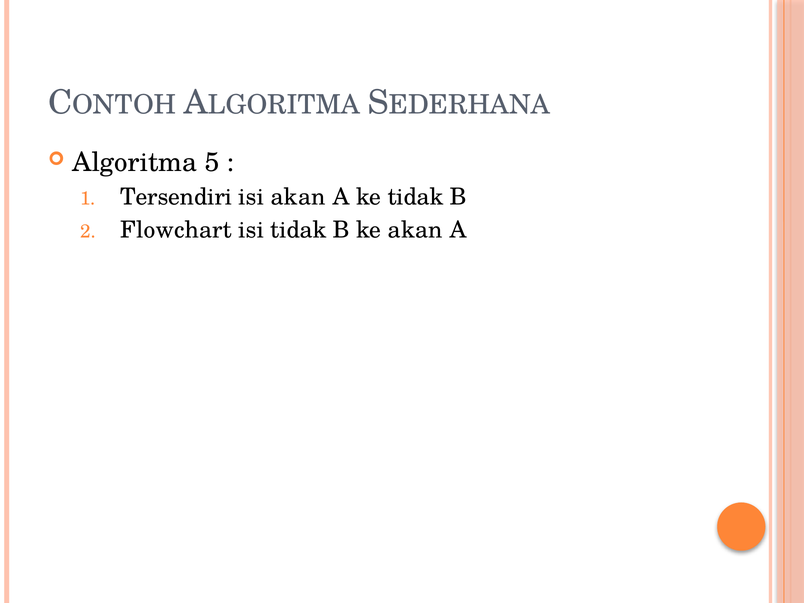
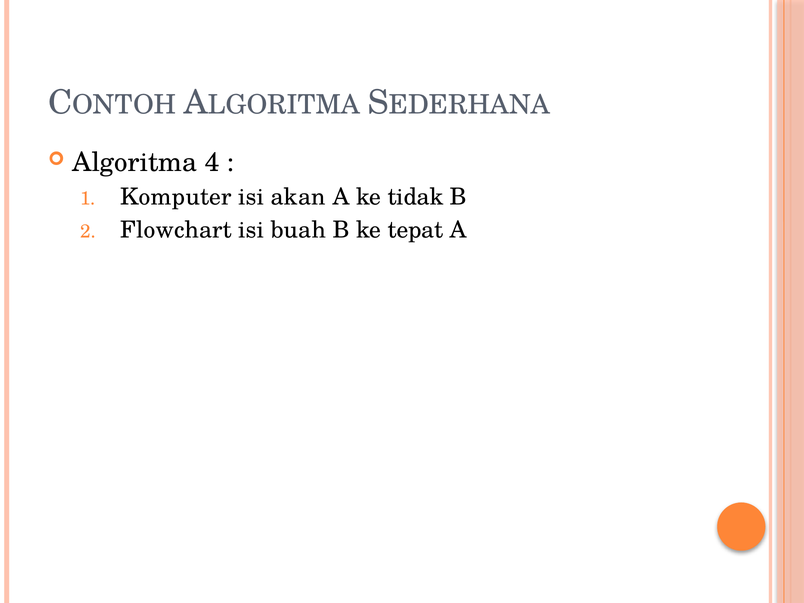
5: 5 -> 4 (212, 163)
Tersendiri: Tersendiri -> Komputer (176, 197)
isi tidak: tidak -> buah (298, 230)
ke akan: akan -> tepat (415, 230)
